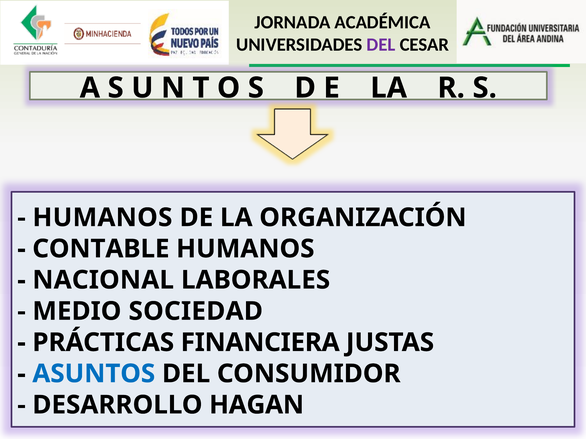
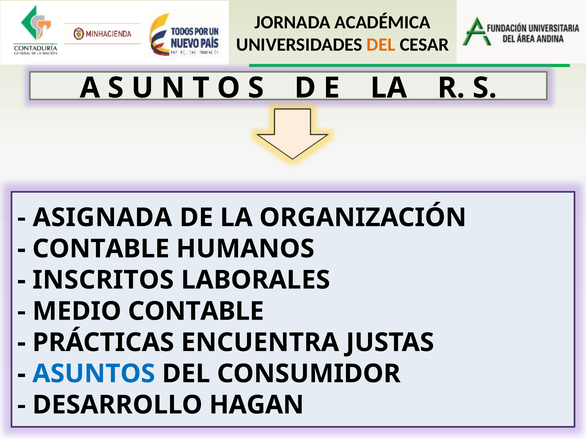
DEL colour: purple -> orange (381, 45)
HUMANOS: HUMANOS -> ASIGNADA (102, 218)
NACIONAL: NACIONAL -> INSCRITOS (103, 280)
MEDIO SOCIEDAD: SOCIEDAD -> CONTABLE (196, 312)
FINANCIERA: FINANCIERA -> ENCUENTRA (260, 343)
